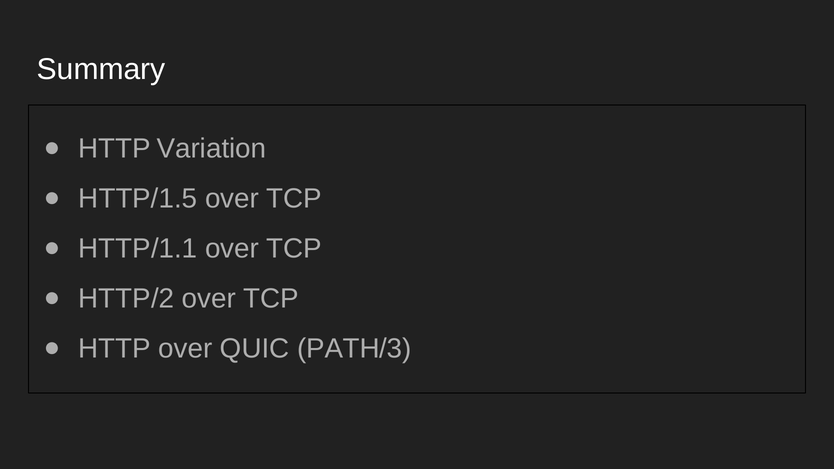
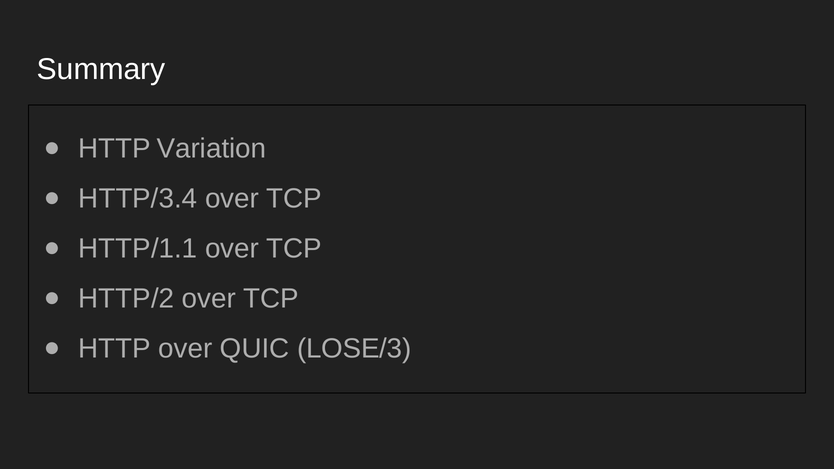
HTTP/1.5: HTTP/1.5 -> HTTP/3.4 (138, 199)
PATH/3: PATH/3 -> LOSE/3 (354, 349)
